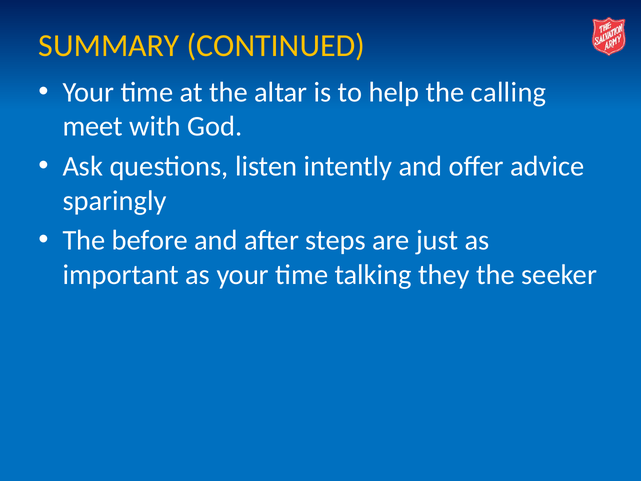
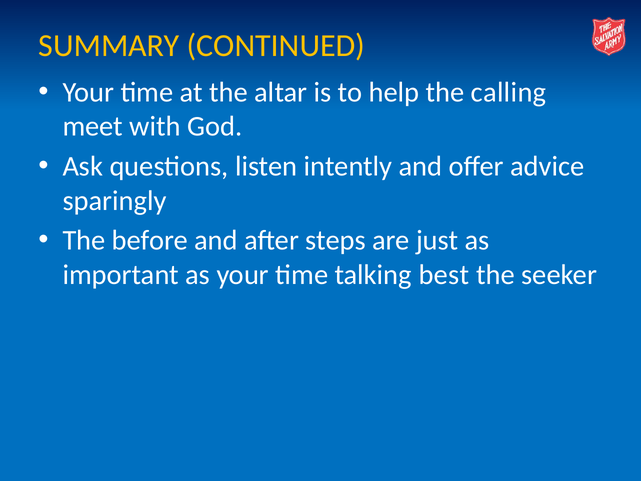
they: they -> best (444, 275)
